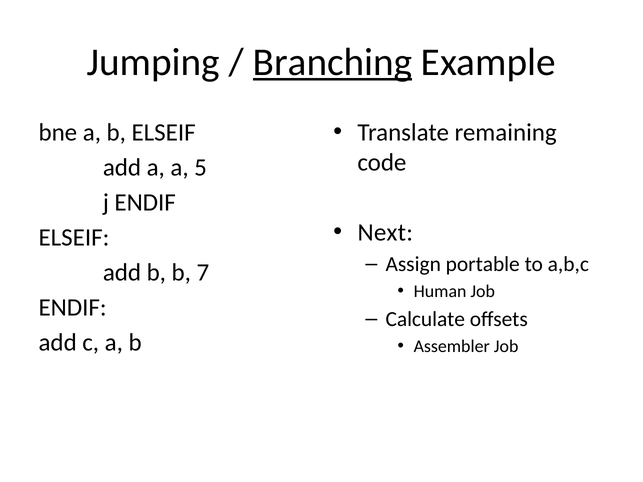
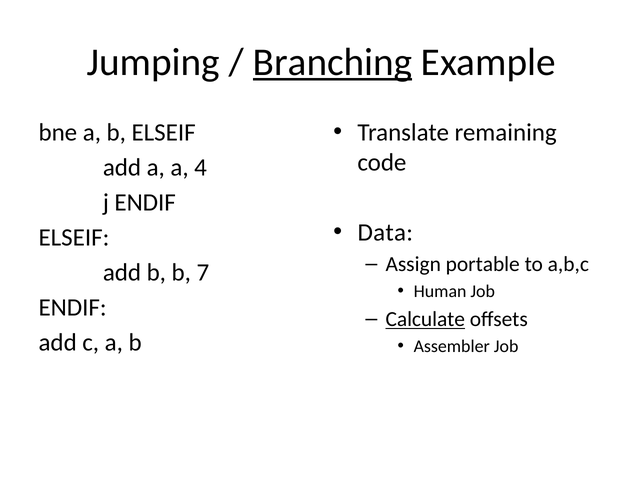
5: 5 -> 4 (201, 168)
Next: Next -> Data (385, 233)
Calculate underline: none -> present (425, 320)
